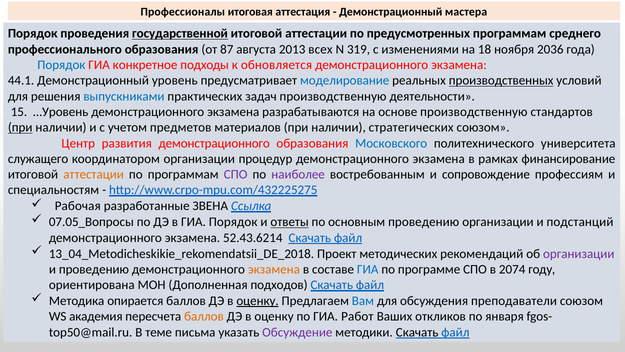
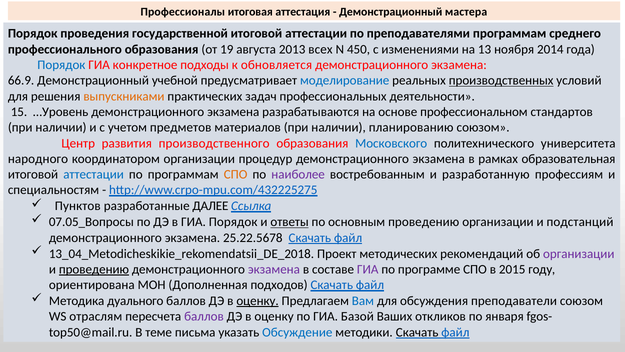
государственной underline: present -> none (180, 34)
предусмотренных: предусмотренных -> преподавателями (418, 34)
87: 87 -> 19 (227, 49)
319: 319 -> 450 (359, 49)
18: 18 -> 13 (485, 49)
2036: 2036 -> 2014 (550, 49)
44.1: 44.1 -> 66.9 (21, 81)
уровень: уровень -> учебной (175, 81)
выпускниками colour: blue -> orange (124, 96)
задач производственную: производственную -> профессиональных (333, 96)
основе производственную: производственную -> профессиональном (474, 112)
при underline: present -> none (20, 127)
стратегических: стратегических -> планированию (411, 127)
развития демонстрационного: демонстрационного -> производственного (214, 143)
служащего: служащего -> народного (38, 159)
финансирование: финансирование -> образовательная (568, 159)
аттестации colour: orange -> blue (94, 174)
СПО colour: purple -> orange (236, 174)
сопровождение: сопровождение -> разработанную (486, 174)
Рабочая: Рабочая -> Пунктов (78, 206)
ЗВЕНА: ЗВЕНА -> ДАЛЕЕ (210, 206)
52.43.6214: 52.43.6214 -> 25.22.5678 (253, 237)
проведению underline: none -> present (94, 269)
экзамена colour: orange -> purple (274, 269)
ГИА colour: blue -> purple (368, 269)
2074: 2074 -> 2015 (512, 269)
опирается: опирается -> дуального (135, 301)
академия: академия -> отраслям (96, 316)
баллов colour: orange -> purple (204, 316)
Работ: Работ -> Базой (357, 316)
Обсуждение colour: purple -> blue (297, 332)
